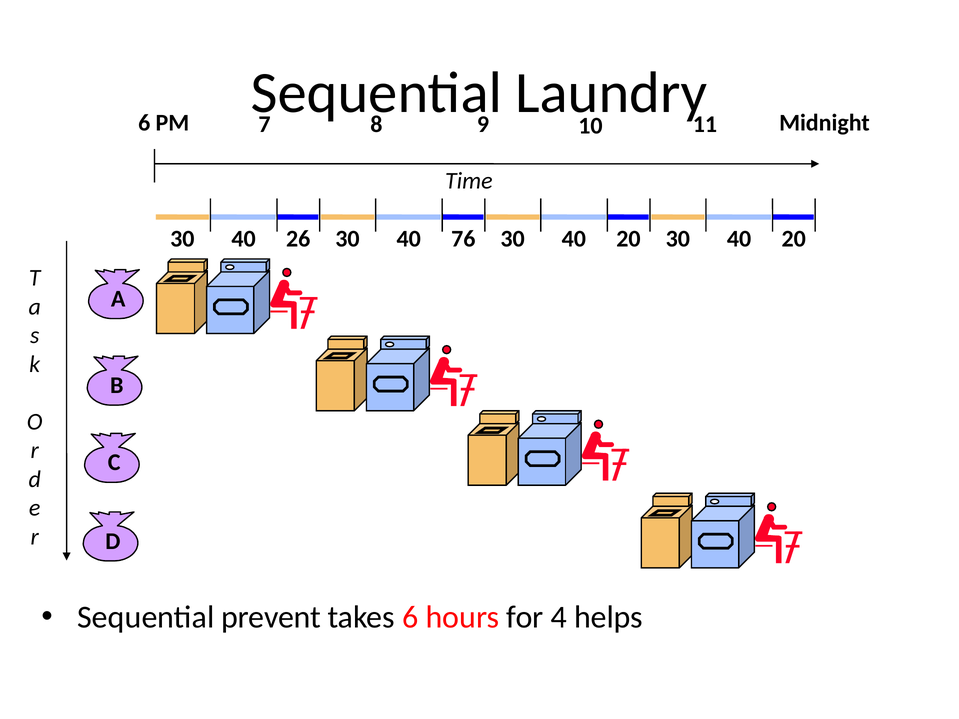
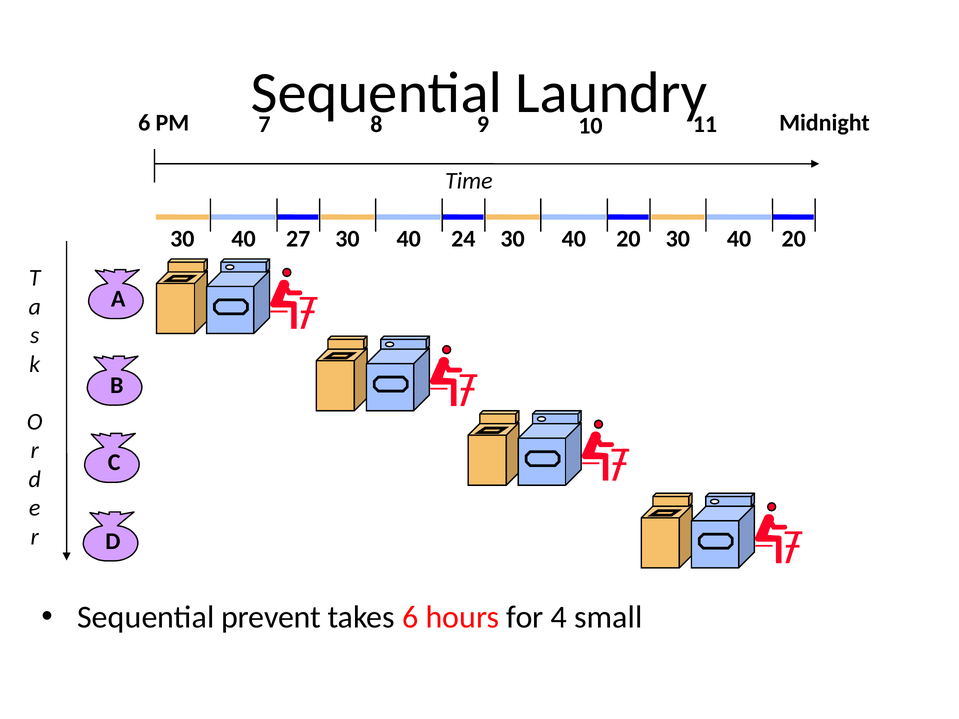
26: 26 -> 27 (298, 239)
76: 76 -> 24 (463, 239)
helps: helps -> small (608, 617)
